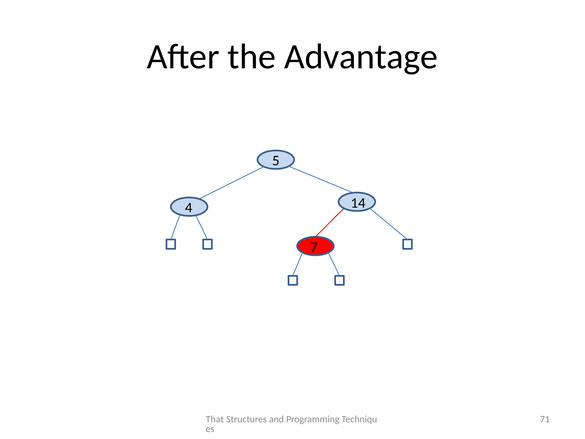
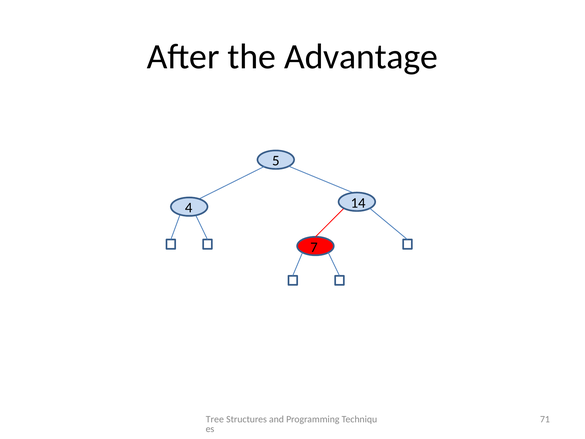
That: That -> Tree (215, 419)
